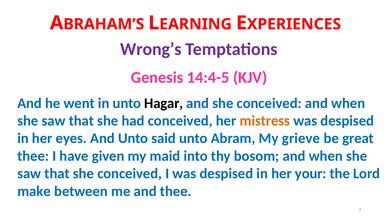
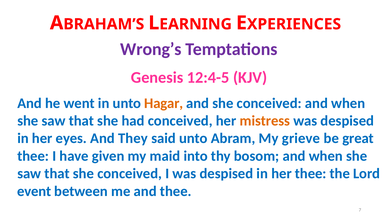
14:4-5: 14:4-5 -> 12:4-5 (208, 77)
Hagar colour: black -> orange (164, 103)
And Unto: Unto -> They (133, 138)
her your: your -> thee (311, 174)
make: make -> event (34, 191)
